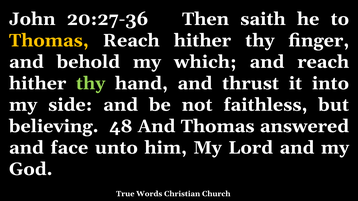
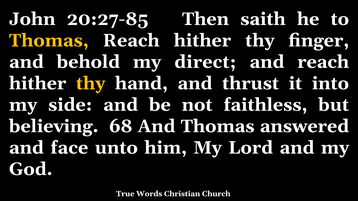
20:27-36: 20:27-36 -> 20:27-85 (107, 19)
which: which -> direct (205, 62)
thy colour: light green -> yellow (91, 84)
48: 48 -> 68 (121, 126)
